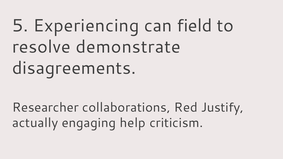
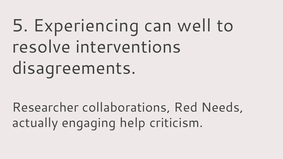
field: field -> well (194, 26)
demonstrate: demonstrate -> interventions (128, 47)
Justify: Justify -> Needs (222, 107)
